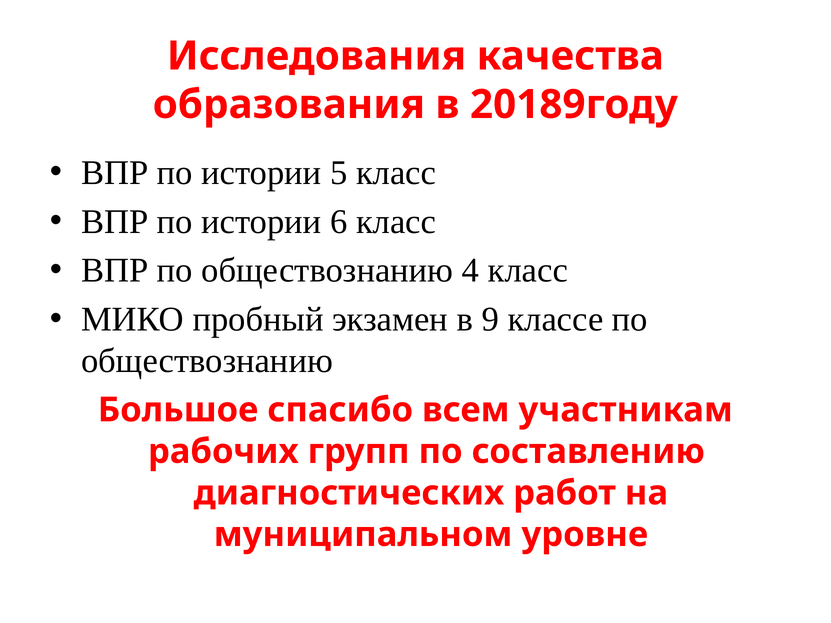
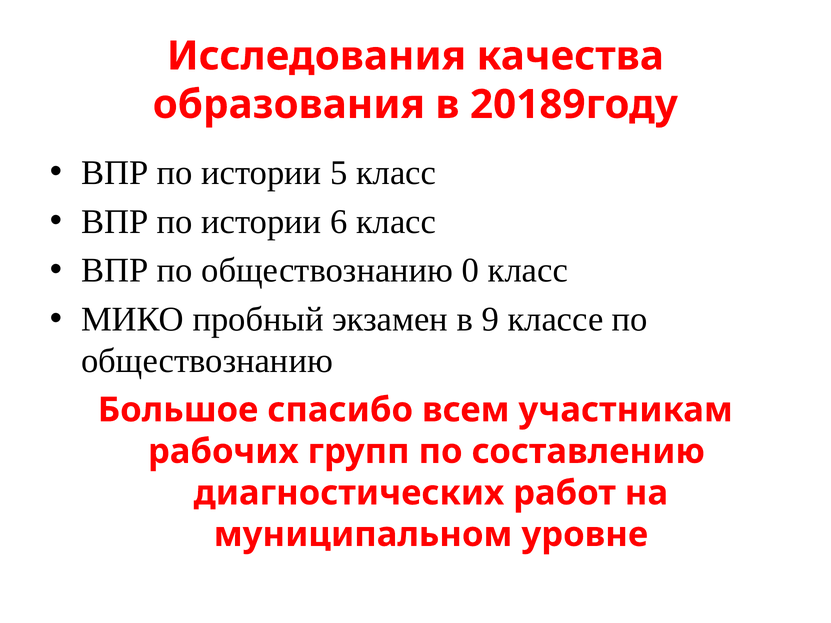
4: 4 -> 0 (471, 271)
